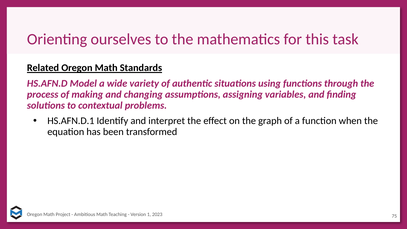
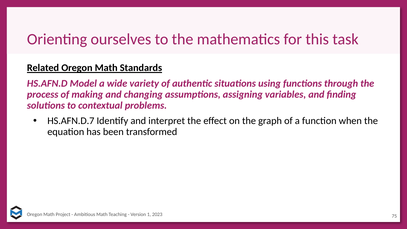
HS.AFN.D.1: HS.AFN.D.1 -> HS.AFN.D.7 (71, 121)
